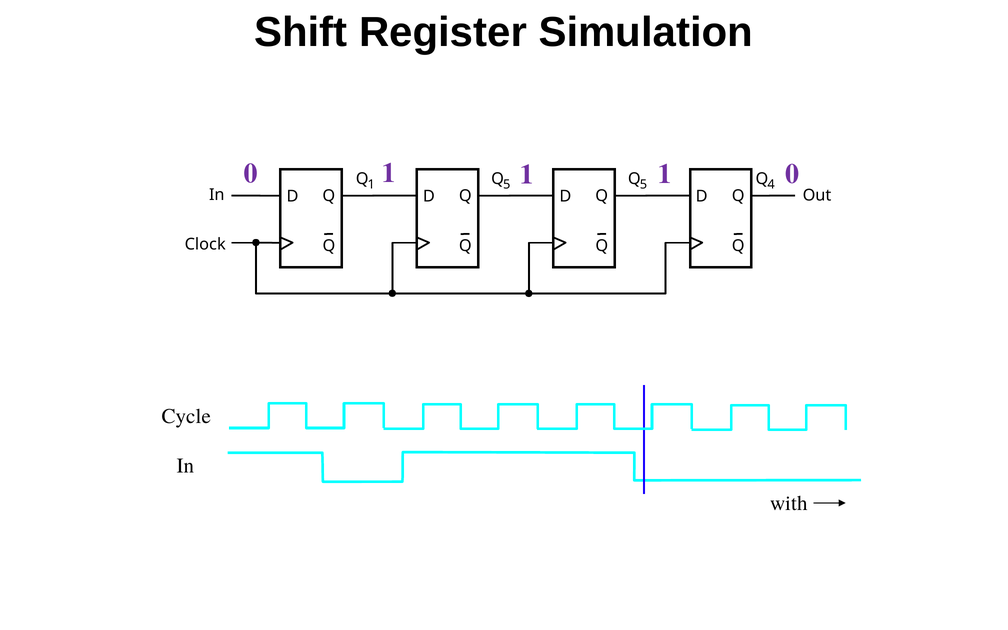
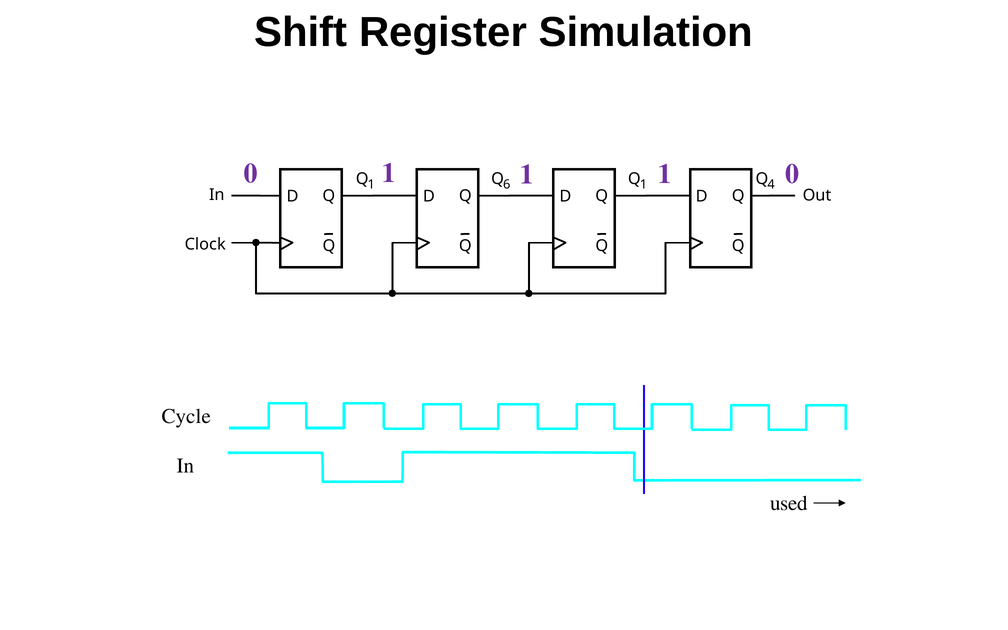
1 Q 5: 5 -> 6 (507, 184)
5: 5 -> 1 (644, 184)
with: with -> used (789, 503)
